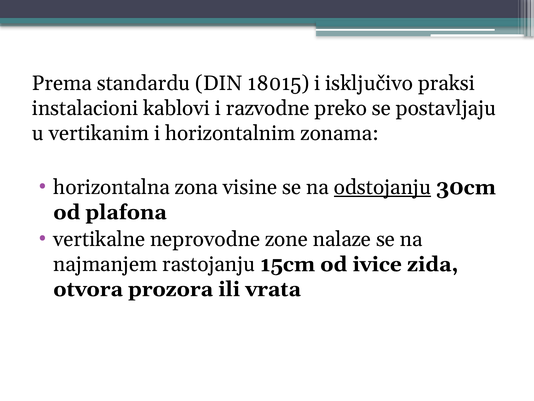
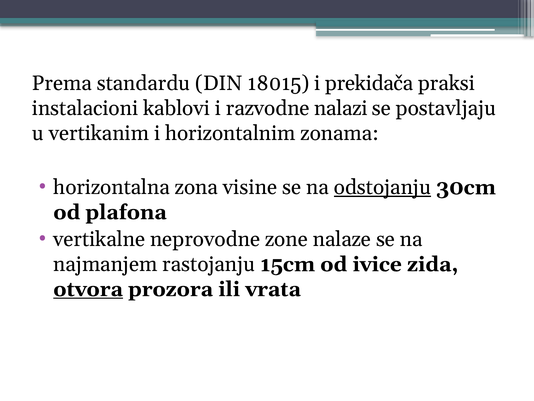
isključivo: isključivo -> prekidača (369, 83)
preko: preko -> nalazi (341, 108)
otvora underline: none -> present (88, 289)
